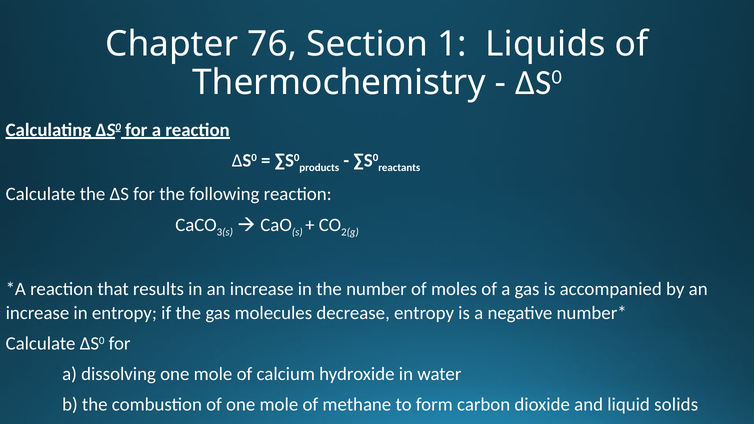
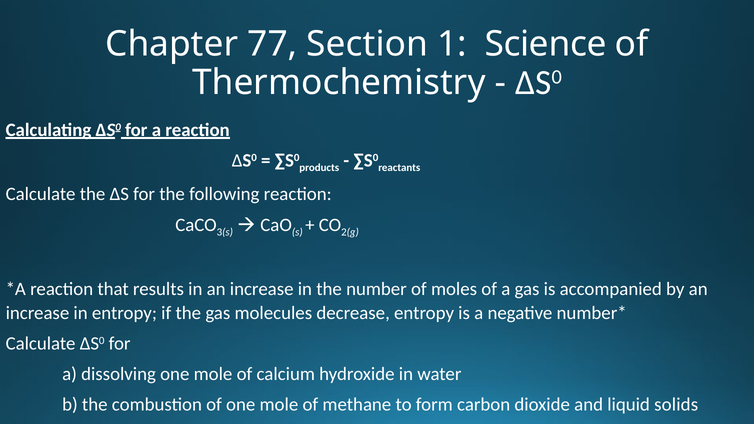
76: 76 -> 77 (272, 44)
Liquids: Liquids -> Science (546, 44)
